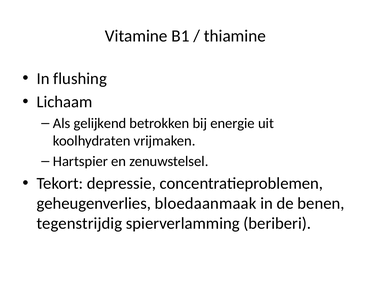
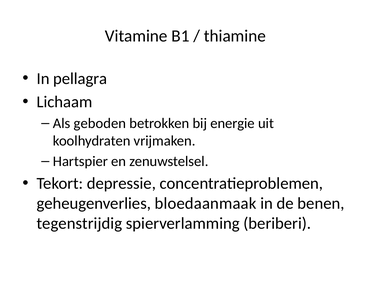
flushing: flushing -> pellagra (80, 79)
gelijkend: gelijkend -> geboden (100, 124)
